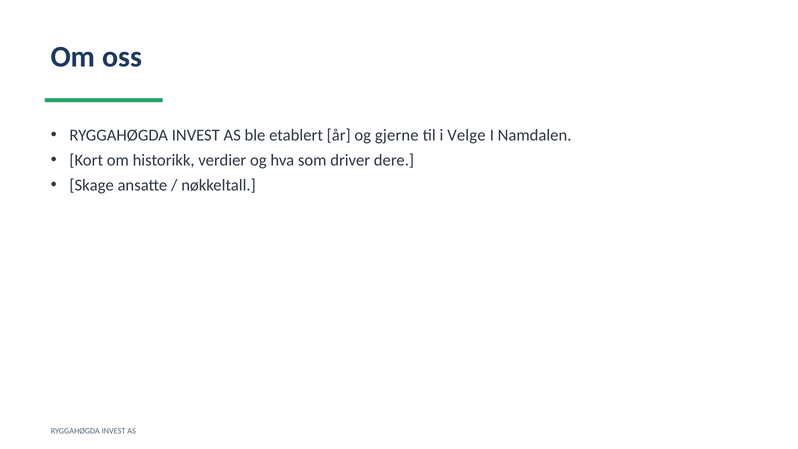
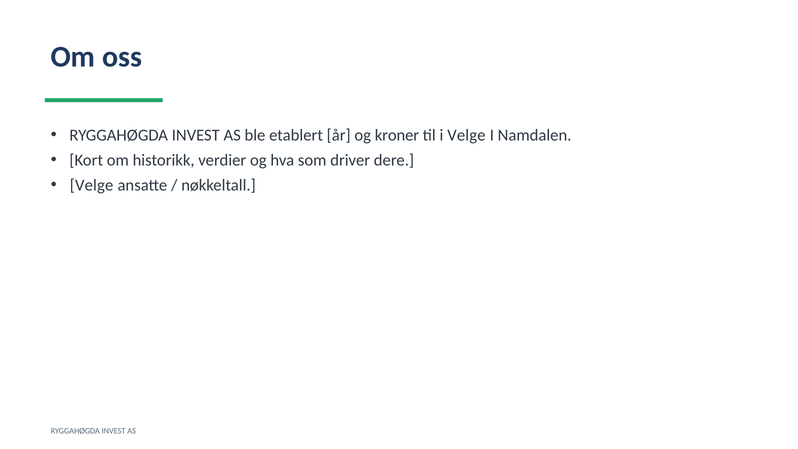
gjerne: gjerne -> kroner (397, 135)
Skage: Skage -> Velge (92, 185)
